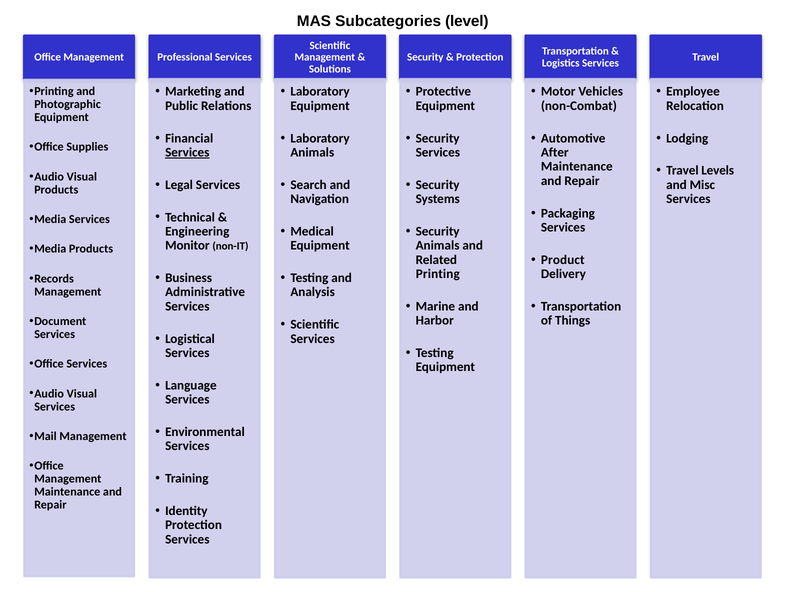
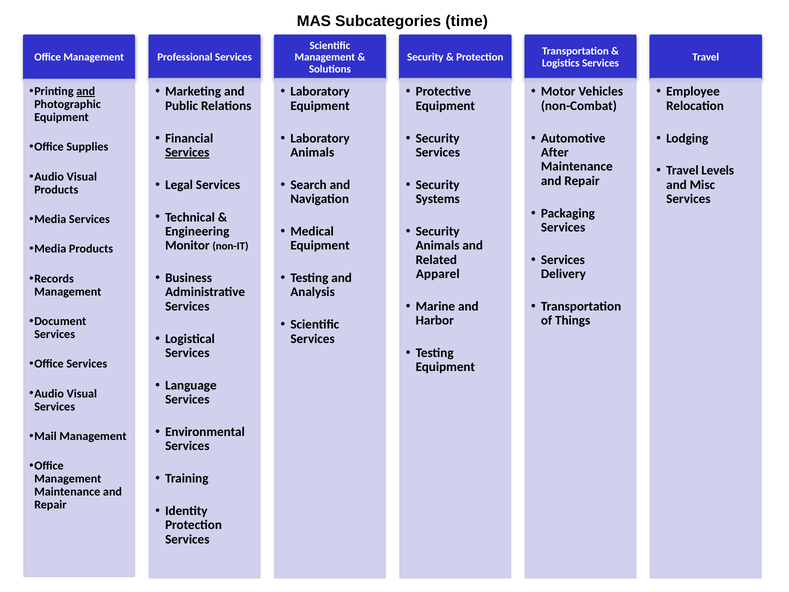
level: level -> time (467, 21)
and underline: none -> present (86, 91)
Product: Product -> Services (563, 260)
Printing: Printing -> Apparel (438, 274)
